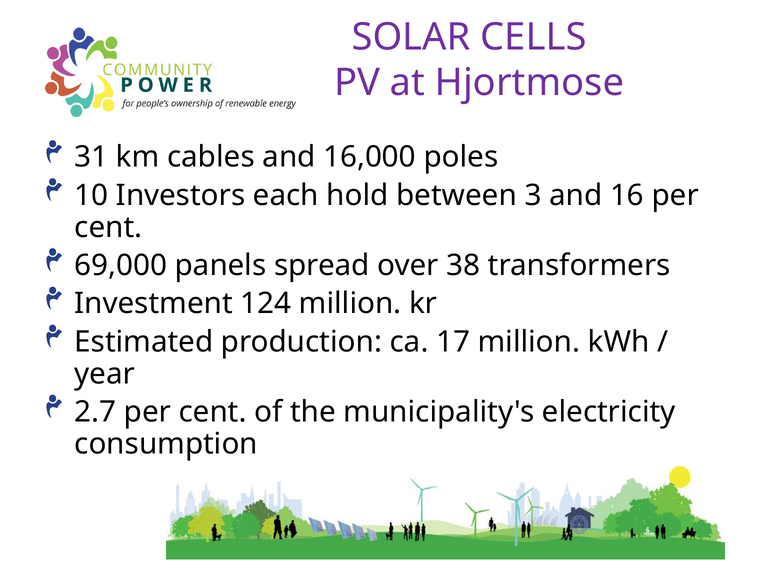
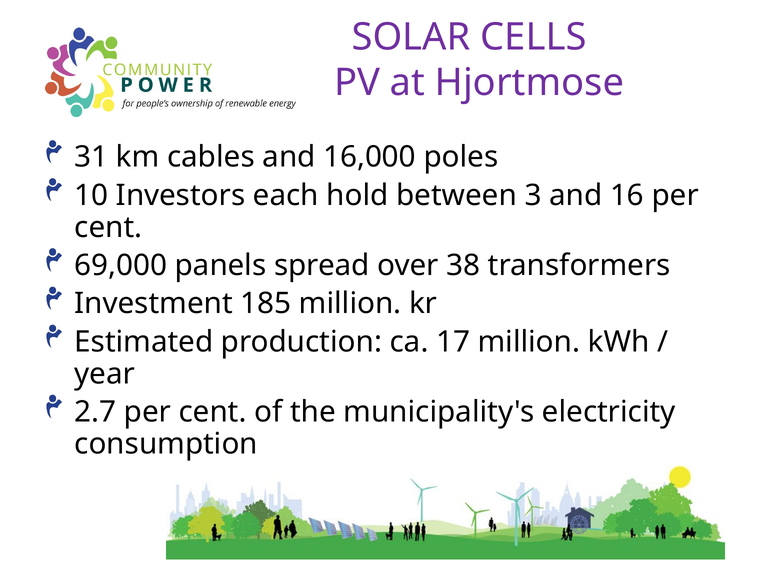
124: 124 -> 185 (266, 304)
